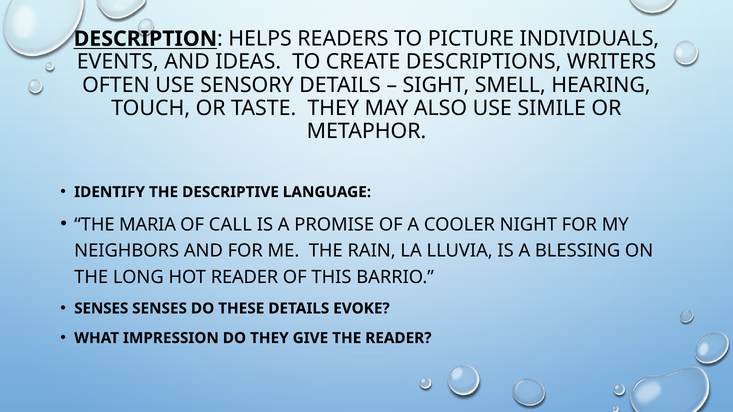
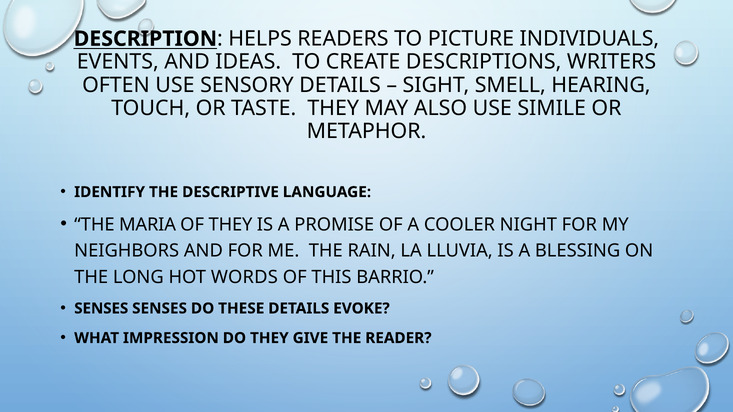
OF CALL: CALL -> THEY (231, 225)
HOT READER: READER -> WORDS (244, 277)
